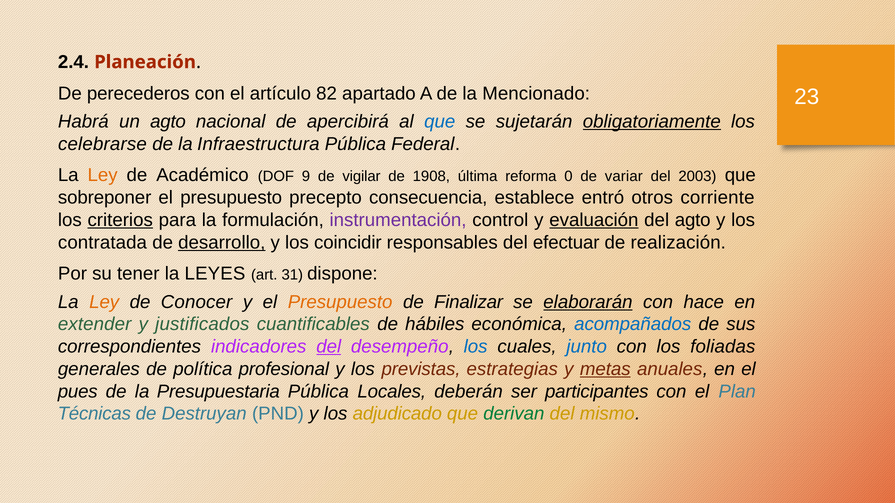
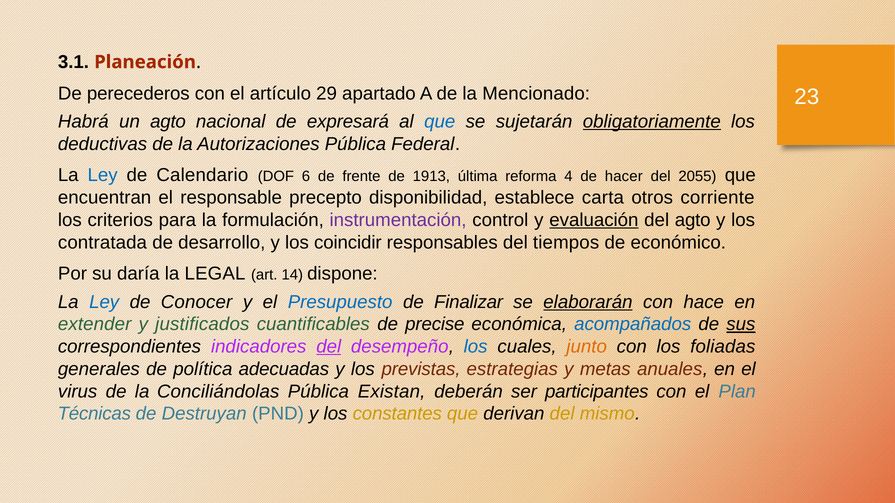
2.4: 2.4 -> 3.1 (73, 62)
82: 82 -> 29 (327, 94)
apercibirá: apercibirá -> expresará (348, 122)
celebrarse: celebrarse -> deductivas (103, 144)
Infraestructura: Infraestructura -> Autorizaciones (258, 144)
Ley colour: orange -> blue (103, 175)
Académico: Académico -> Calendario (202, 175)
9: 9 -> 6 (306, 177)
vigilar: vigilar -> frente (361, 177)
1908: 1908 -> 1913 (431, 177)
0: 0 -> 4 (568, 177)
variar: variar -> hacer (624, 177)
2003: 2003 -> 2055 (697, 177)
sobreponer: sobreponer -> encuentran (105, 198)
presupuesto: presupuesto -> responsable (231, 198)
consecuencia: consecuencia -> disponibilidad (428, 198)
entró: entró -> carta (603, 198)
criterios underline: present -> none (120, 220)
desarrollo underline: present -> none (222, 243)
efectuar: efectuar -> tiempos (566, 243)
realización: realización -> económico (678, 243)
tener: tener -> daría (138, 274)
LEYES: LEYES -> LEGAL (215, 274)
31: 31 -> 14 (292, 275)
Ley colour: orange -> blue (104, 302)
Presupuesto colour: orange -> blue (340, 302)
hábiles: hábiles -> precise (435, 325)
sus underline: none -> present (741, 325)
junto colour: blue -> orange (587, 347)
profesional: profesional -> adecuadas (284, 369)
metas underline: present -> none (605, 369)
pues: pues -> virus (78, 392)
Presupuestaria: Presupuestaria -> Conciliándolas (218, 392)
Locales: Locales -> Existan (392, 392)
adjudicado: adjudicado -> constantes (397, 414)
derivan colour: green -> black (514, 414)
